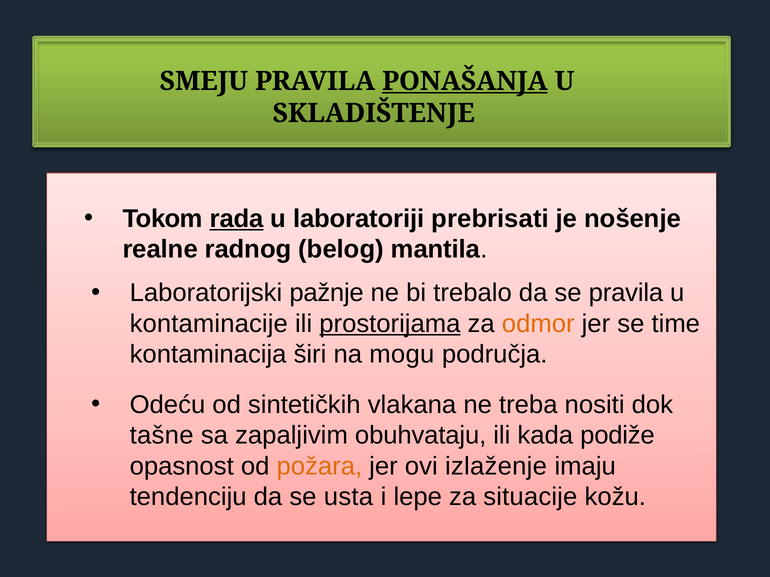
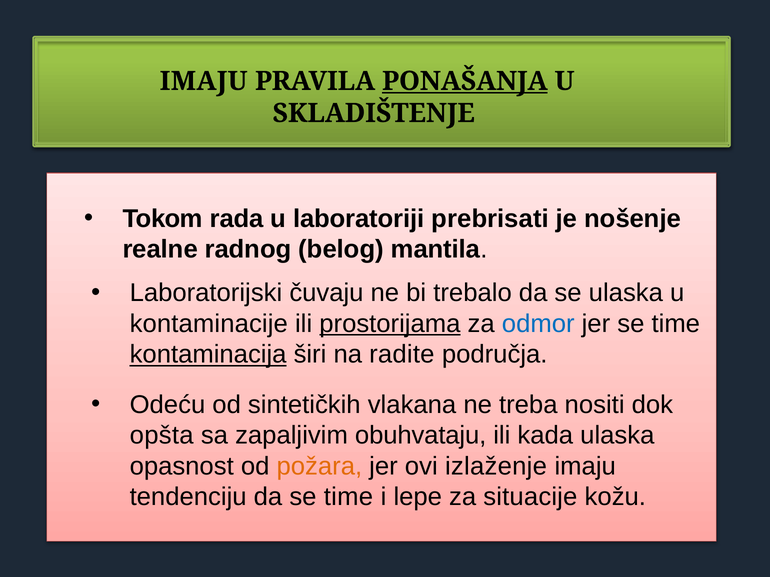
SMEJU: SMEJU -> IMAJU (204, 81)
rada underline: present -> none (237, 219)
pažnje: pažnje -> čuvaju (326, 293)
se pravila: pravila -> ulaska (626, 293)
odmor colour: orange -> blue (538, 324)
kontaminacija underline: none -> present (208, 355)
mogu: mogu -> radite (402, 355)
tašne: tašne -> opšta (162, 436)
kada podiže: podiže -> ulaska (617, 436)
da se usta: usta -> time (348, 497)
